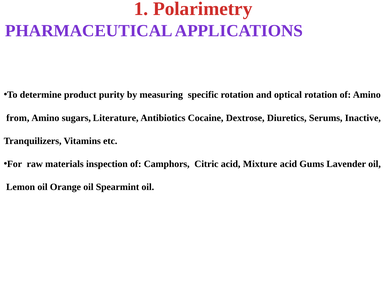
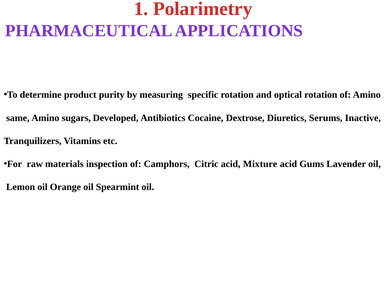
from: from -> same (18, 118)
Literature: Literature -> Developed (116, 118)
